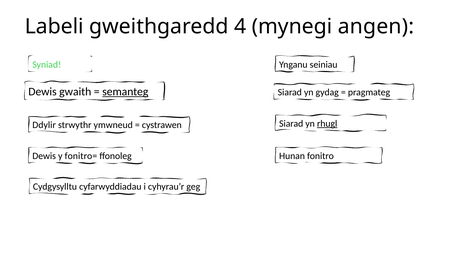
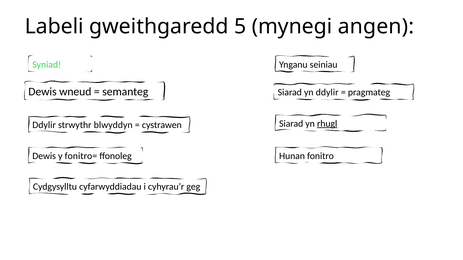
4: 4 -> 5 (240, 27)
gwaith: gwaith -> wneud (75, 92)
semanteg underline: present -> none (125, 92)
yn gydag: gydag -> ddylir (327, 93)
ymwneud: ymwneud -> blwyddyn (113, 125)
